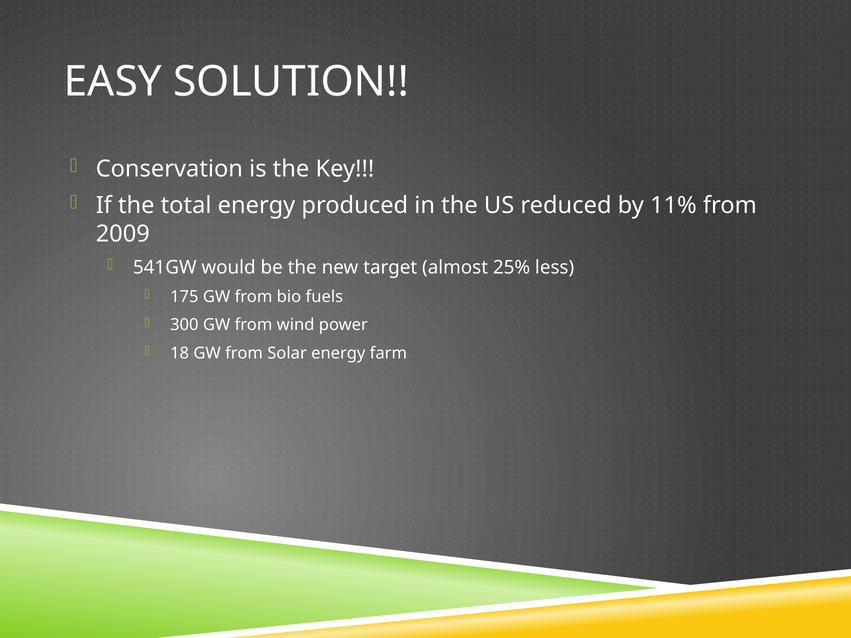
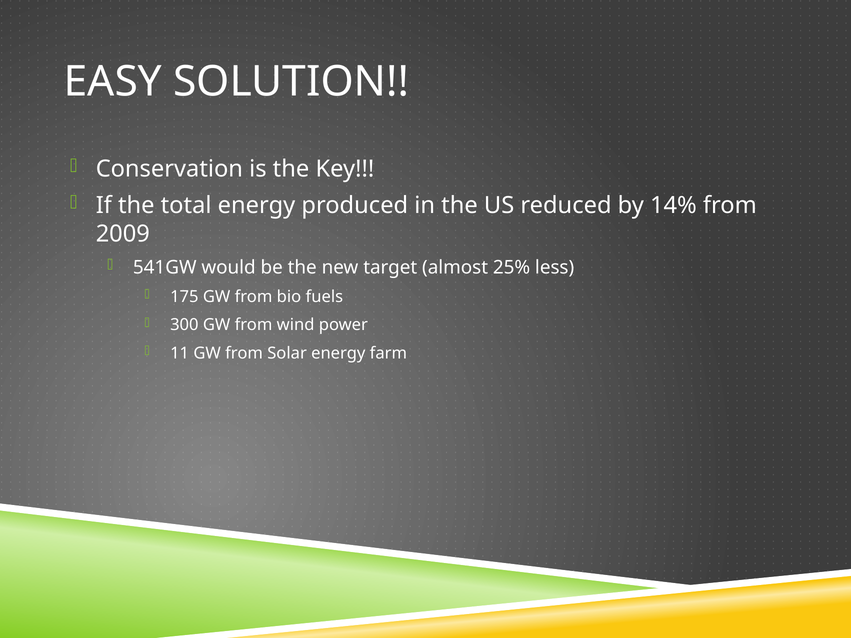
11%: 11% -> 14% (673, 206)
18: 18 -> 11 (180, 353)
